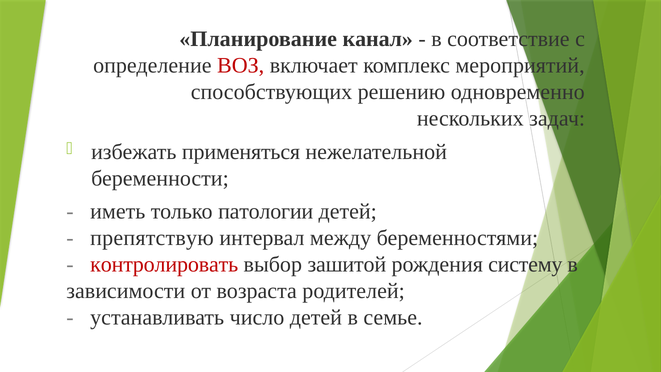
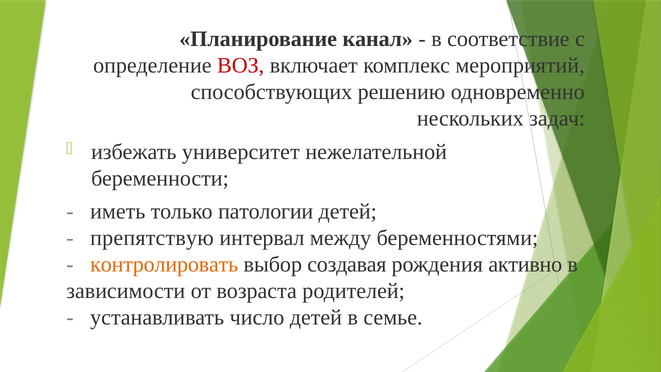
применяться: применяться -> университет (241, 152)
контролировать colour: red -> orange (164, 264)
зашитой: зашитой -> создавая (347, 264)
систему: систему -> активно (525, 264)
